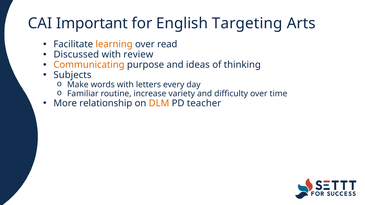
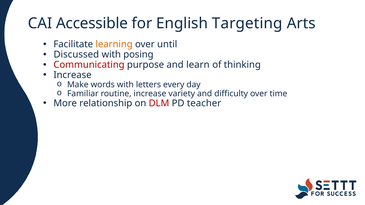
Important: Important -> Accessible (92, 23)
read: read -> until (167, 44)
review: review -> posing (138, 55)
Communicating colour: orange -> red (89, 65)
ideas: ideas -> learn (198, 65)
Subjects: Subjects -> Increase (73, 75)
DLM colour: orange -> red (159, 103)
